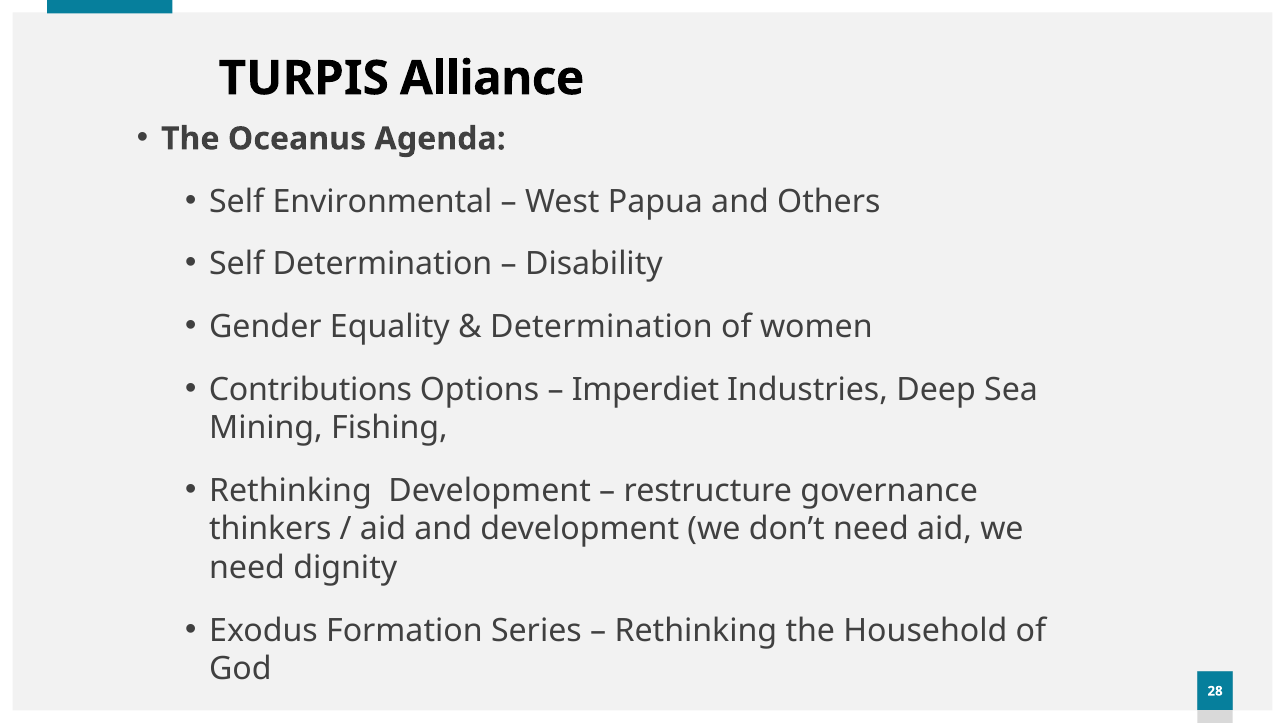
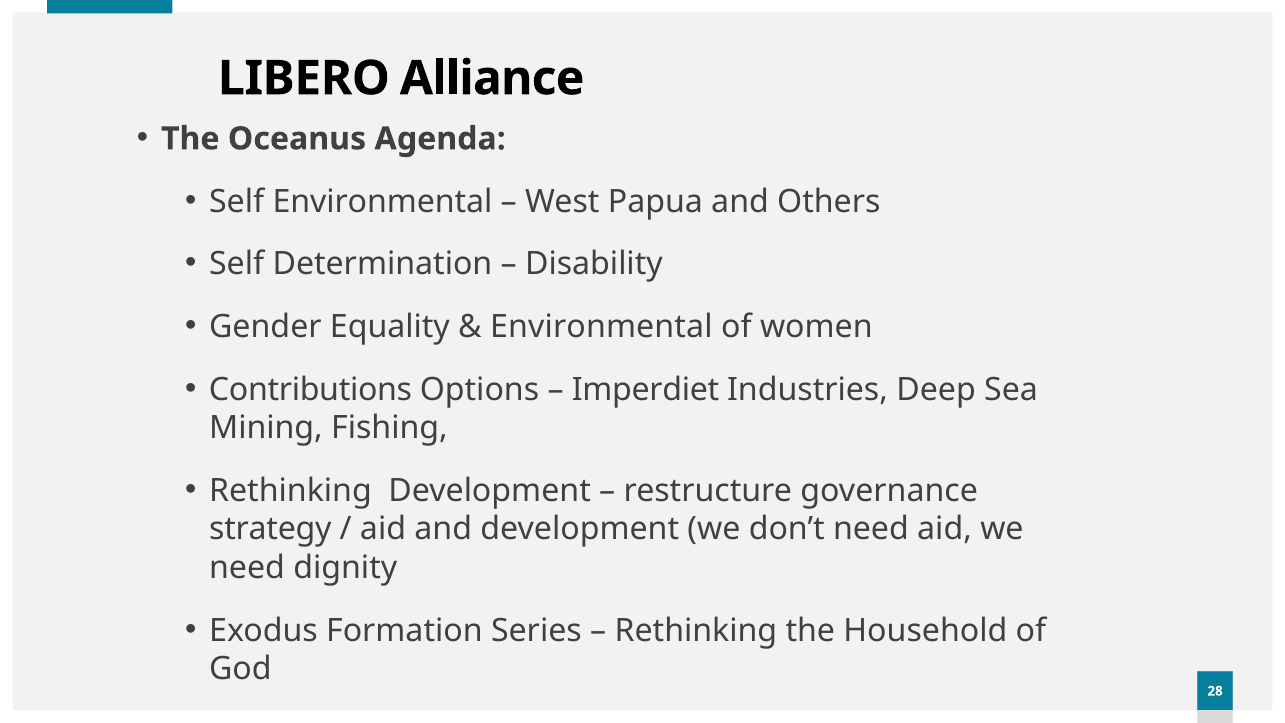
TURPIS: TURPIS -> LIBERO (304, 78)
Determination: Determination -> Environmental (601, 327)
thinkers: thinkers -> strategy (270, 529)
